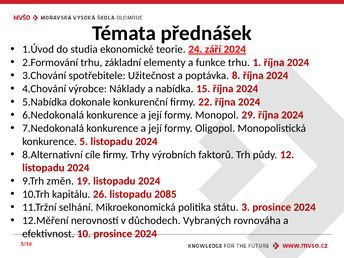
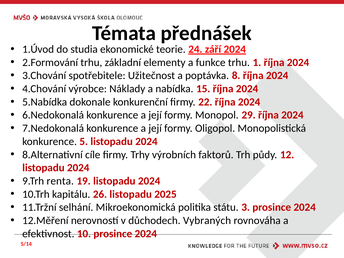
změn: změn -> renta (60, 181)
2085: 2085 -> 2025 (165, 194)
